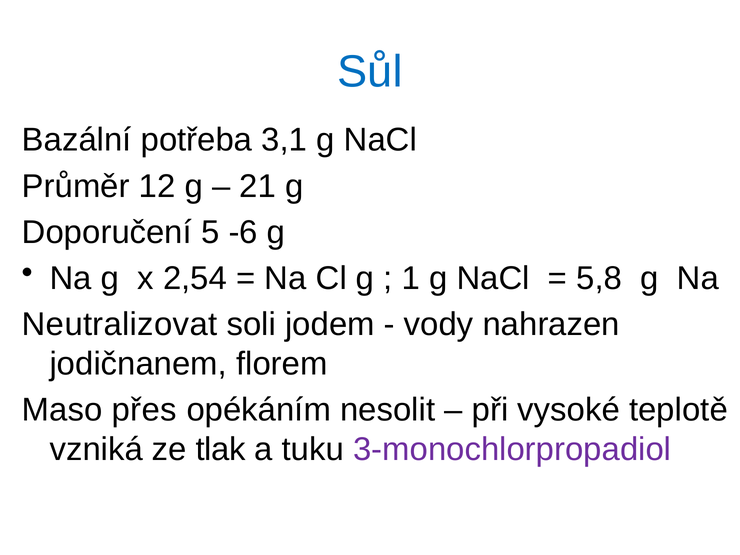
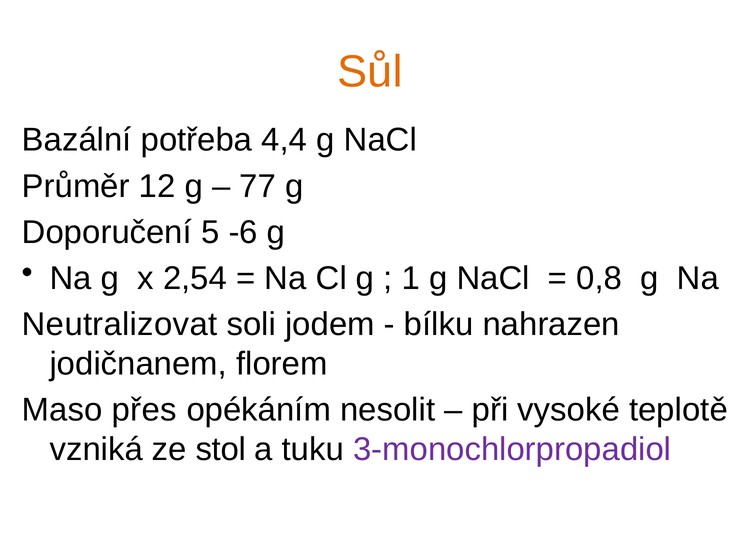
Sůl colour: blue -> orange (370, 72)
3,1: 3,1 -> 4,4 (284, 140)
21: 21 -> 77 (258, 186)
5,8: 5,8 -> 0,8 (599, 278)
vody: vody -> bílku (439, 324)
tlak: tlak -> stol (221, 449)
